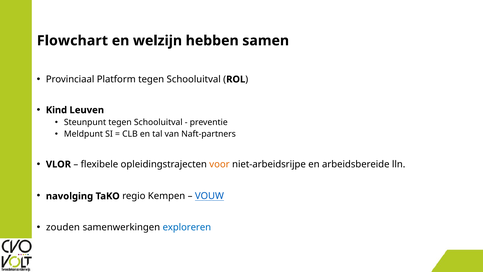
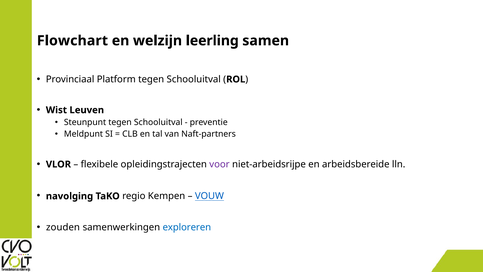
hebben: hebben -> leerling (212, 41)
Kind: Kind -> Wist (56, 110)
voor colour: orange -> purple (220, 164)
